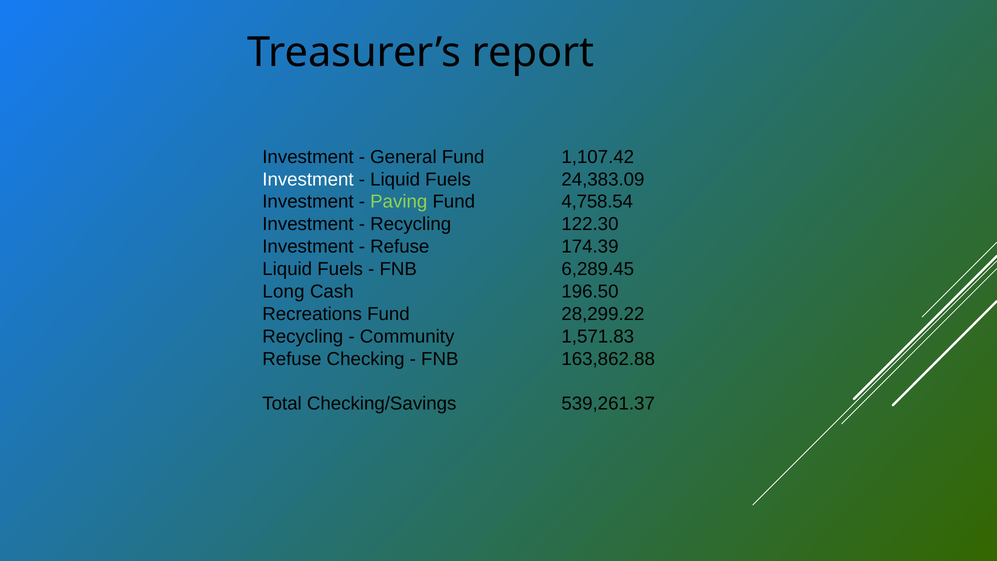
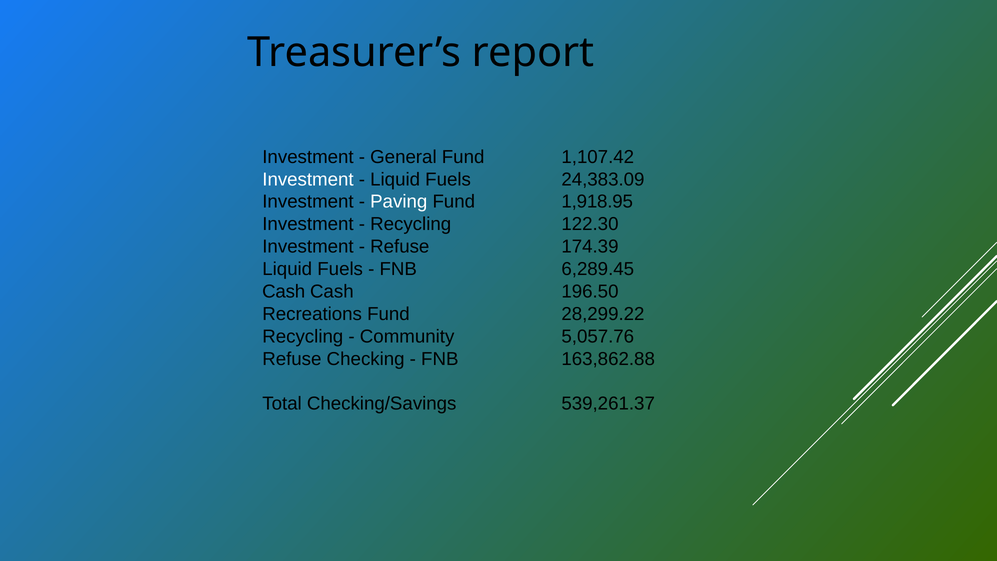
Paving colour: light green -> white (399, 202)
4,758.54: 4,758.54 -> 1,918.95 (597, 202)
Long: Long -> Cash (284, 291)
1,571.83: 1,571.83 -> 5,057.76 (598, 336)
